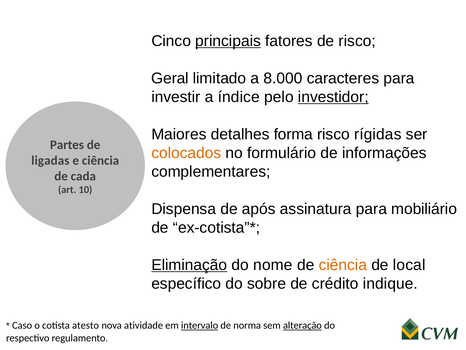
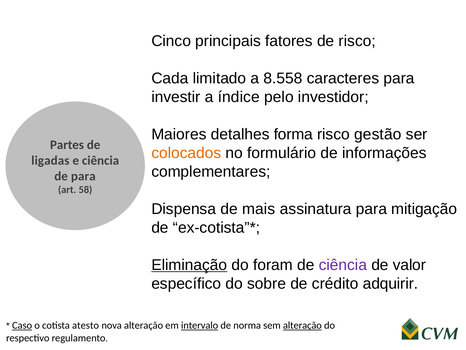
principais underline: present -> none (228, 41)
Geral: Geral -> Cada (170, 78)
8.000: 8.000 -> 8.558 (283, 78)
investidor underline: present -> none (333, 97)
rígidas: rígidas -> gestão (378, 134)
de cada: cada -> para (83, 176)
10: 10 -> 58 (85, 190)
após: após -> mais (259, 209)
mobiliário: mobiliário -> mitigação (424, 209)
nome: nome -> foram (273, 265)
ciência colour: orange -> purple (343, 265)
local: local -> valor (409, 265)
indique: indique -> adquirir (390, 283)
Caso underline: none -> present (22, 325)
nova atividade: atividade -> alteração (144, 325)
